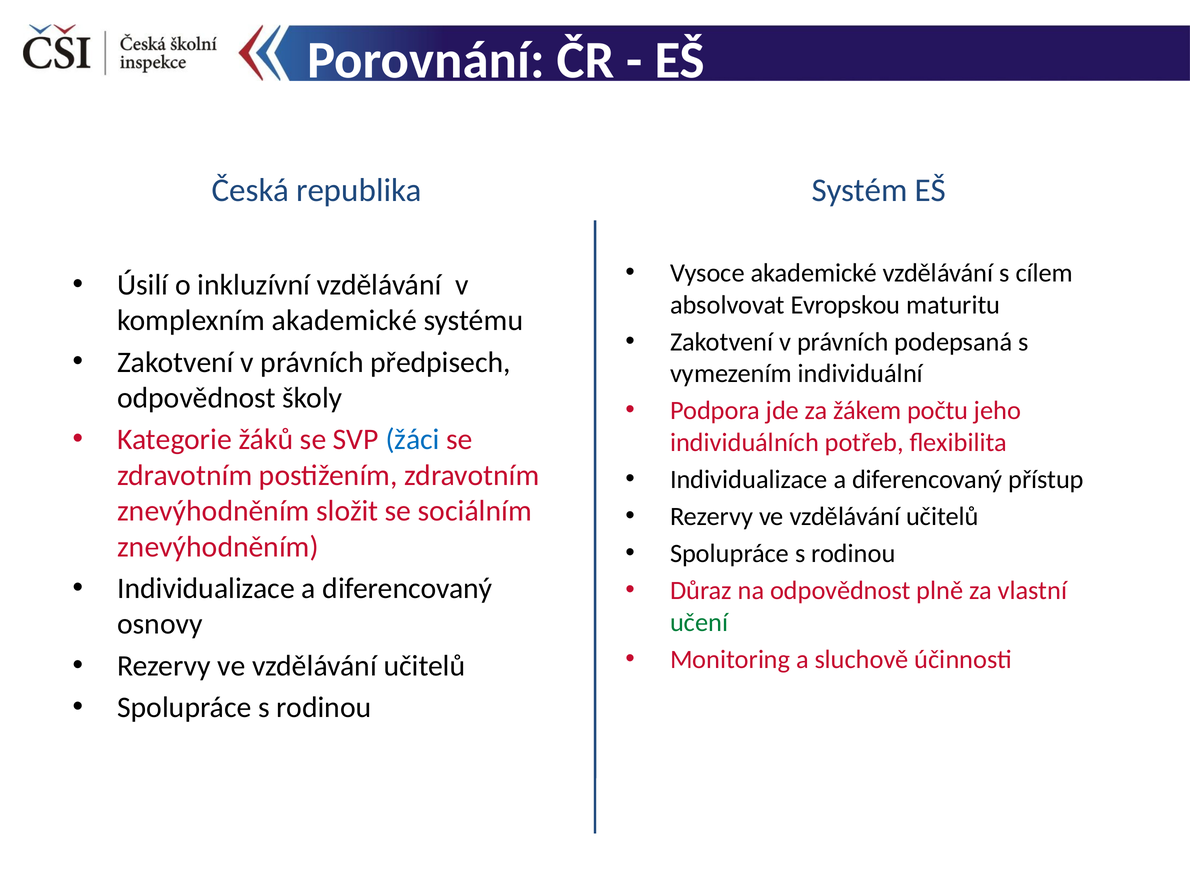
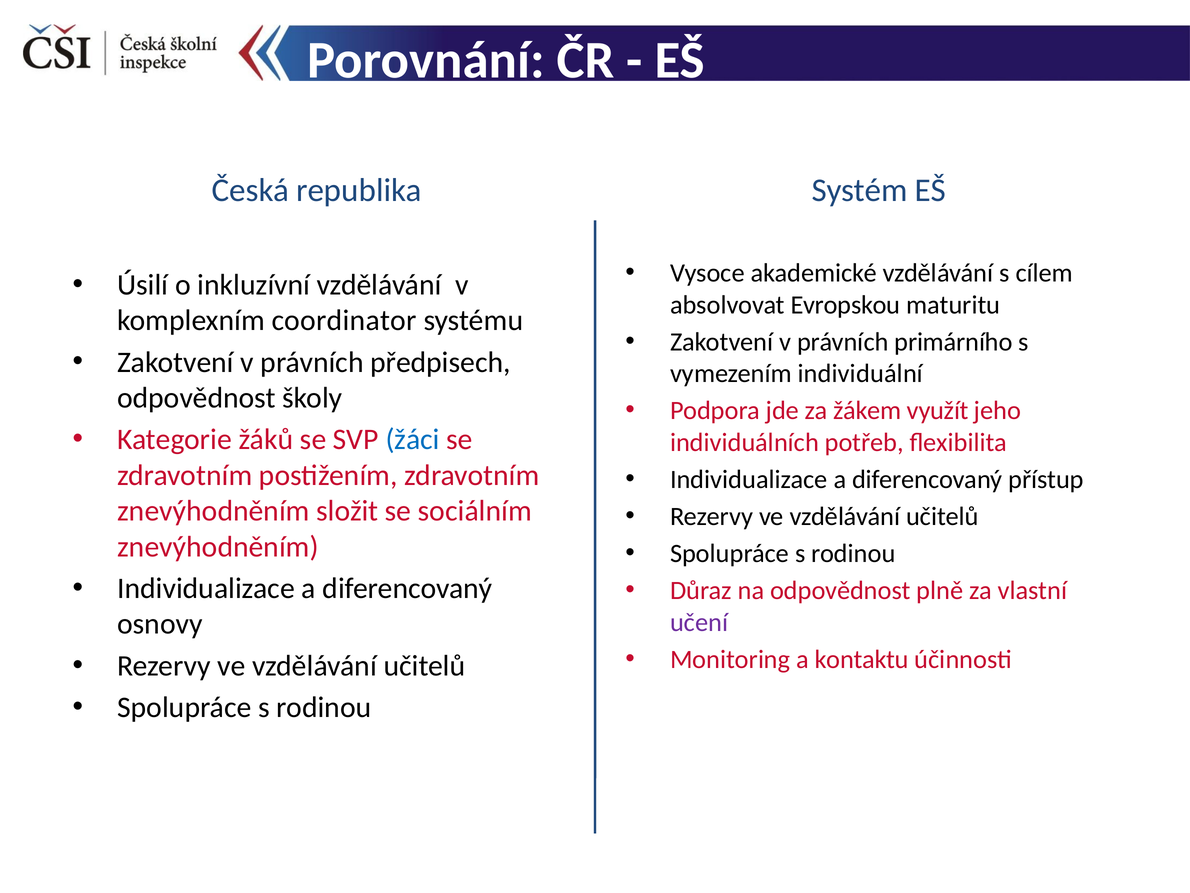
komplexním akademické: akademické -> coordinator (344, 320)
podepsaná: podepsaná -> primárního (953, 342)
počtu: počtu -> využít (938, 410)
učení colour: green -> purple (699, 622)
sluchově: sluchově -> kontaktu (862, 659)
